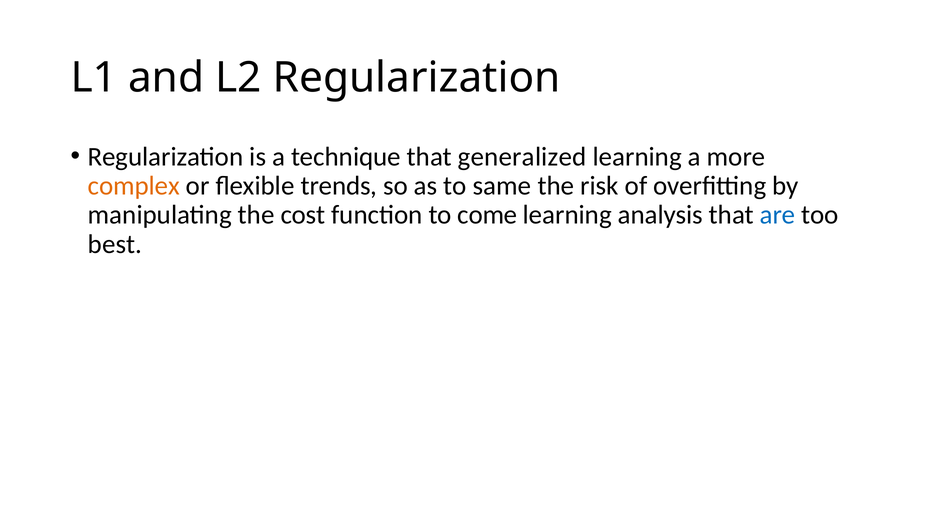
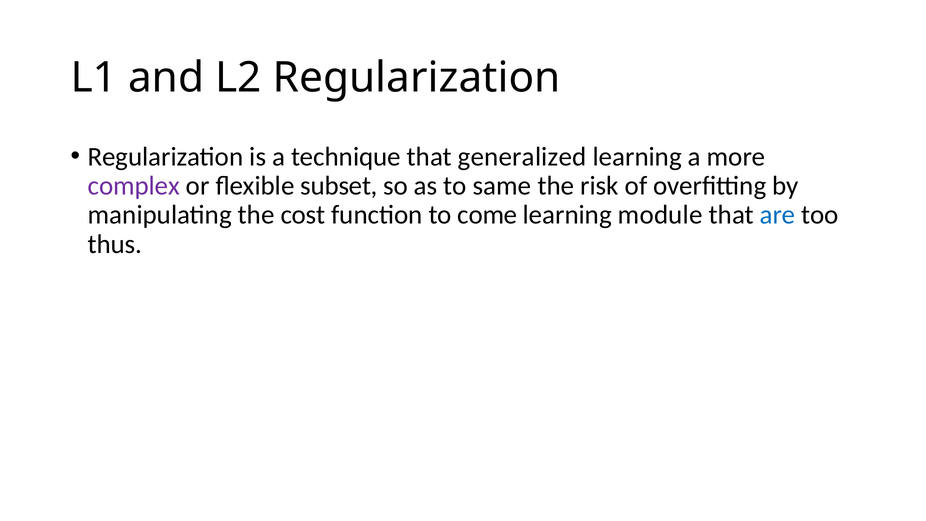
complex colour: orange -> purple (134, 186)
trends: trends -> subset (339, 186)
analysis: analysis -> module (660, 215)
best: best -> thus (115, 244)
